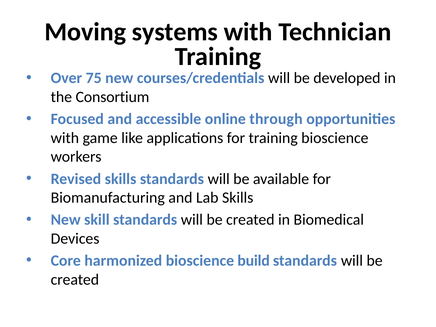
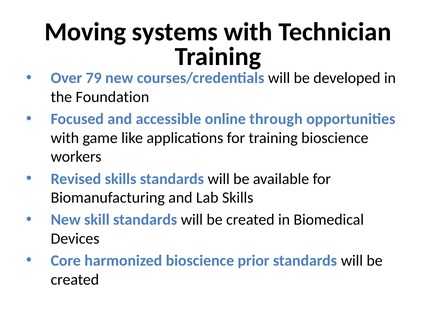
75: 75 -> 79 (94, 78)
Consortium: Consortium -> Foundation (112, 97)
build: build -> prior (254, 261)
